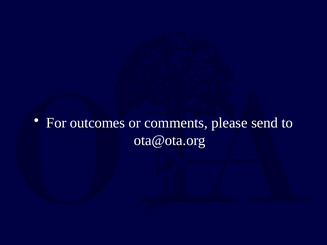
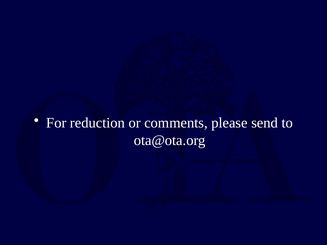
outcomes: outcomes -> reduction (97, 123)
